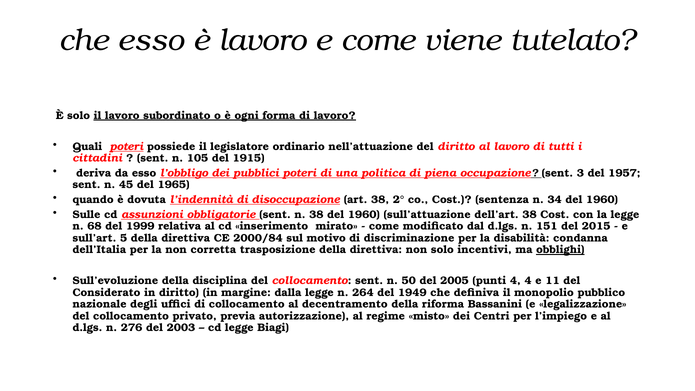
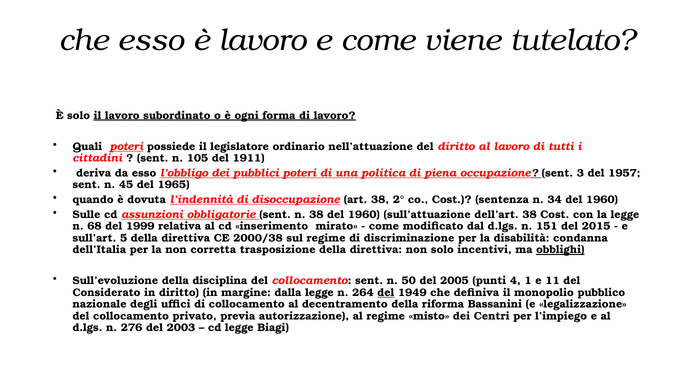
1915: 1915 -> 1911 (249, 158)
2000/84: 2000/84 -> 2000/38 (258, 238)
sul motivo: motivo -> regime (326, 238)
4 4: 4 -> 1 (528, 281)
del underline: none -> present (386, 293)
